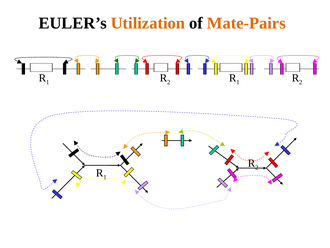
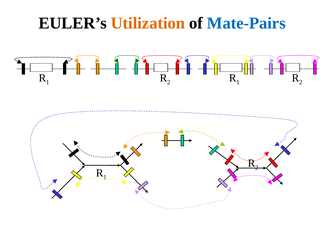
Mate-Pairs colour: orange -> blue (246, 23)
